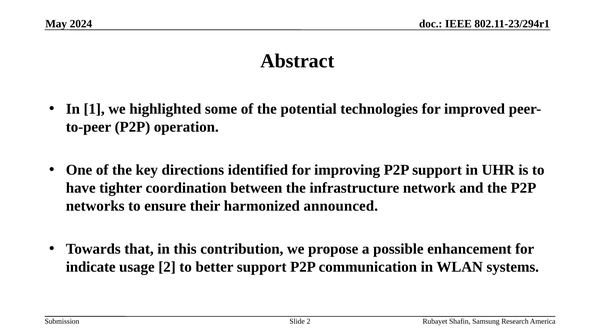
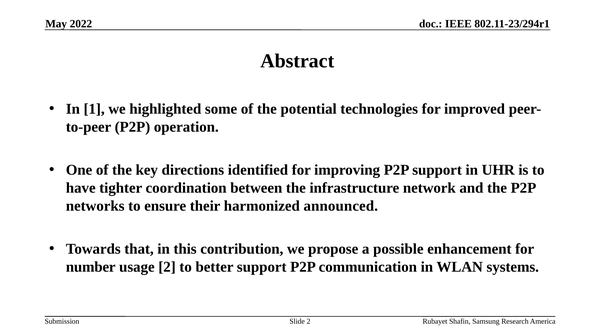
2024: 2024 -> 2022 (81, 24)
indicate: indicate -> number (91, 267)
